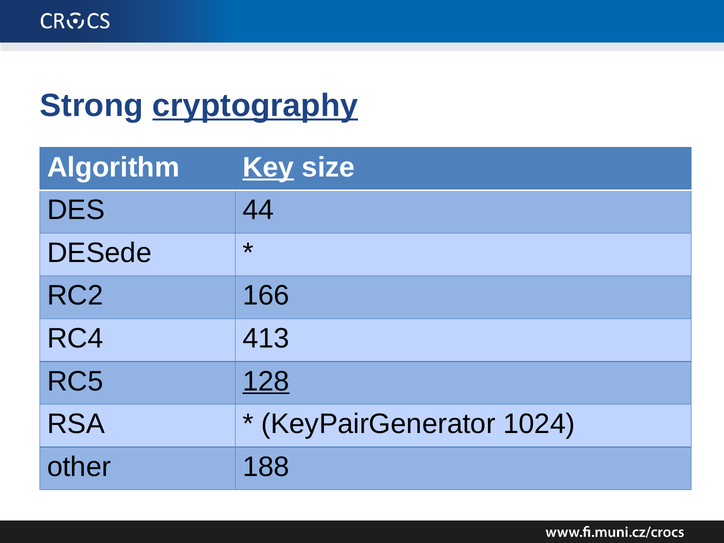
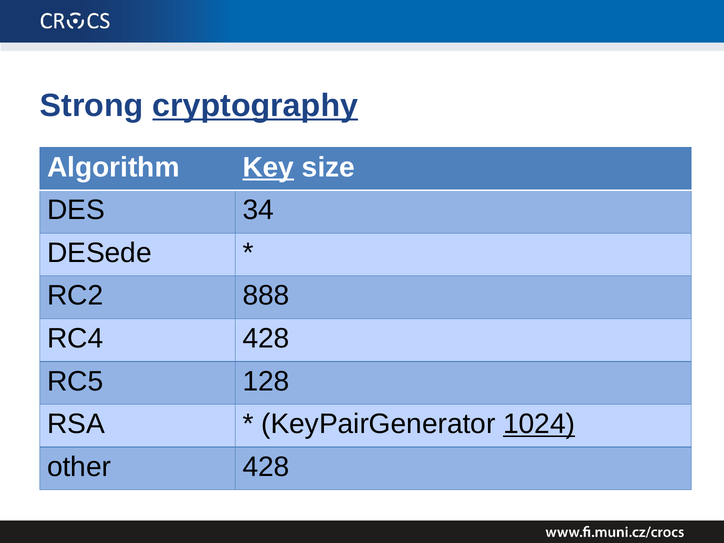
44: 44 -> 34 (258, 210)
166: 166 -> 888 (266, 296)
RC4 413: 413 -> 428 (266, 338)
128 underline: present -> none (266, 381)
1024 underline: none -> present (539, 424)
other 188: 188 -> 428 (266, 467)
